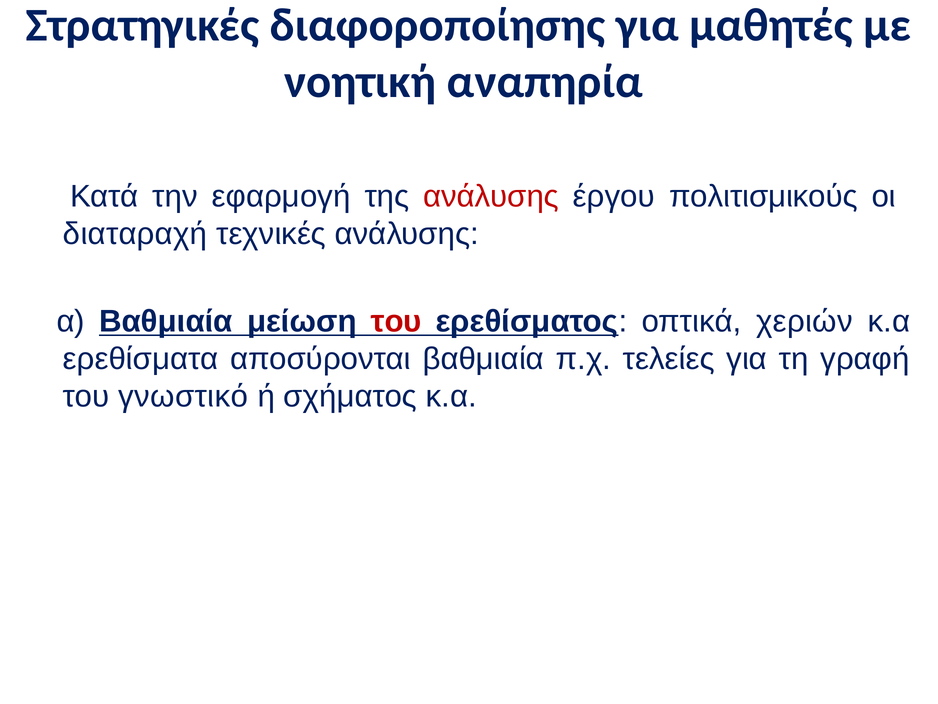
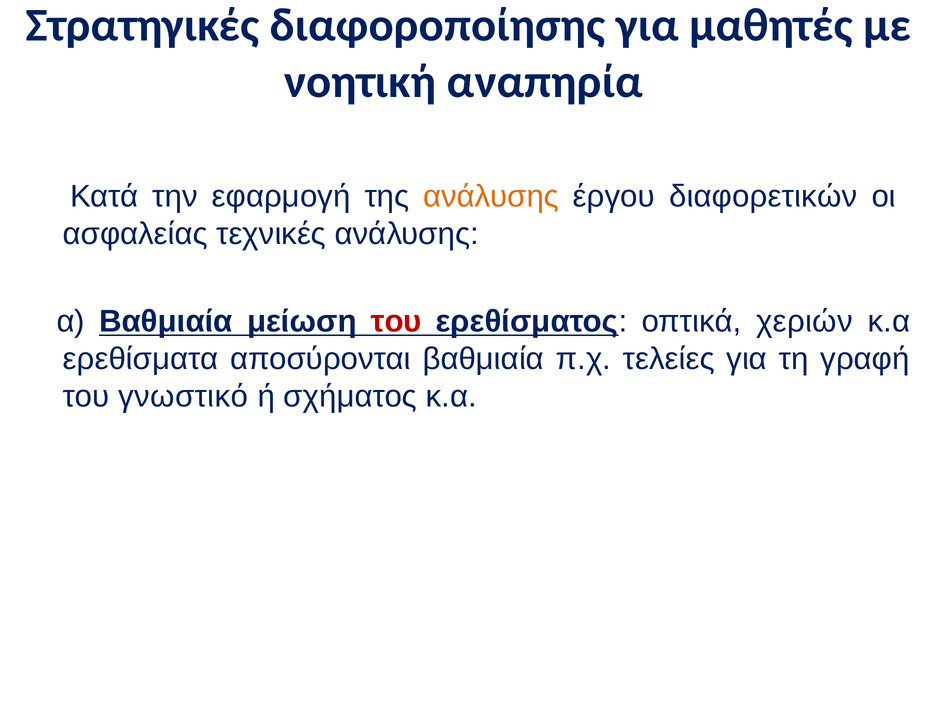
ανάλυσης colour: red -> orange (491, 196)
πολιτισμικούς: πολιτισμικούς -> διαφορετικών (763, 196)
διαταραχή: διαταραχή -> ασφαλείας (135, 234)
